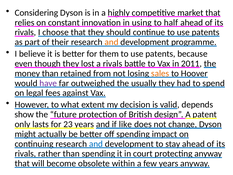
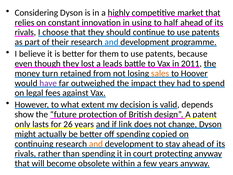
and colour: orange -> blue (112, 42)
a rivals: rivals -> leads (113, 63)
money than: than -> turn (50, 73)
usually: usually -> impact (144, 83)
23: 23 -> 26 (68, 124)
like: like -> link (125, 124)
impact: impact -> copied (164, 134)
and colour: blue -> orange (96, 144)
